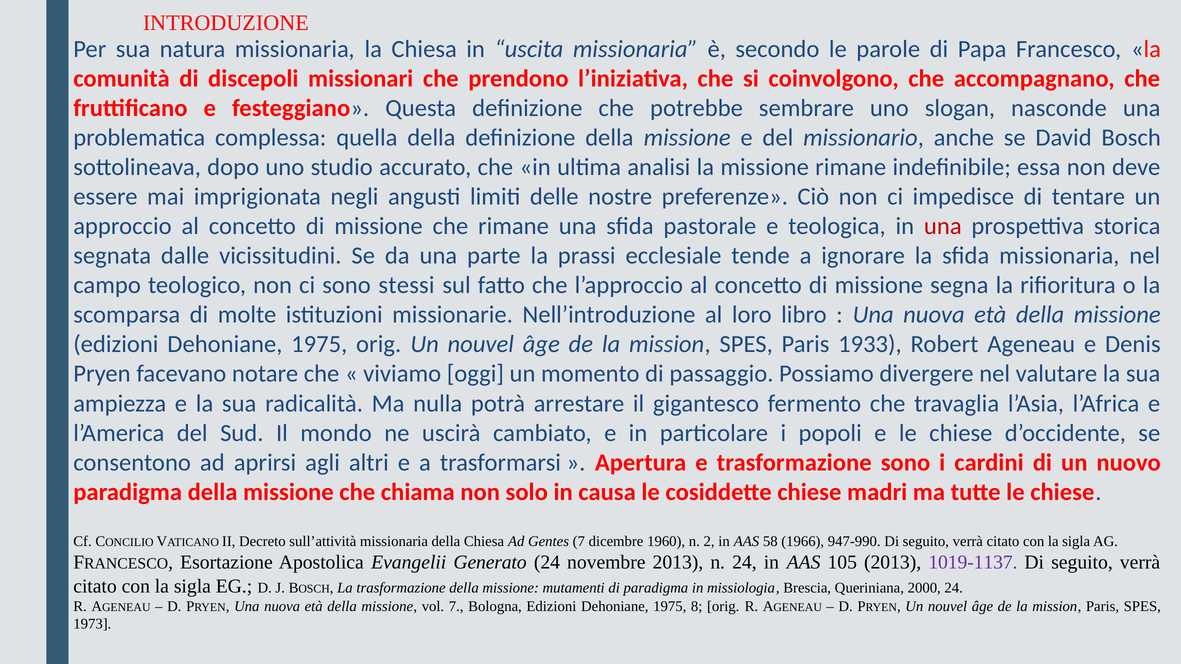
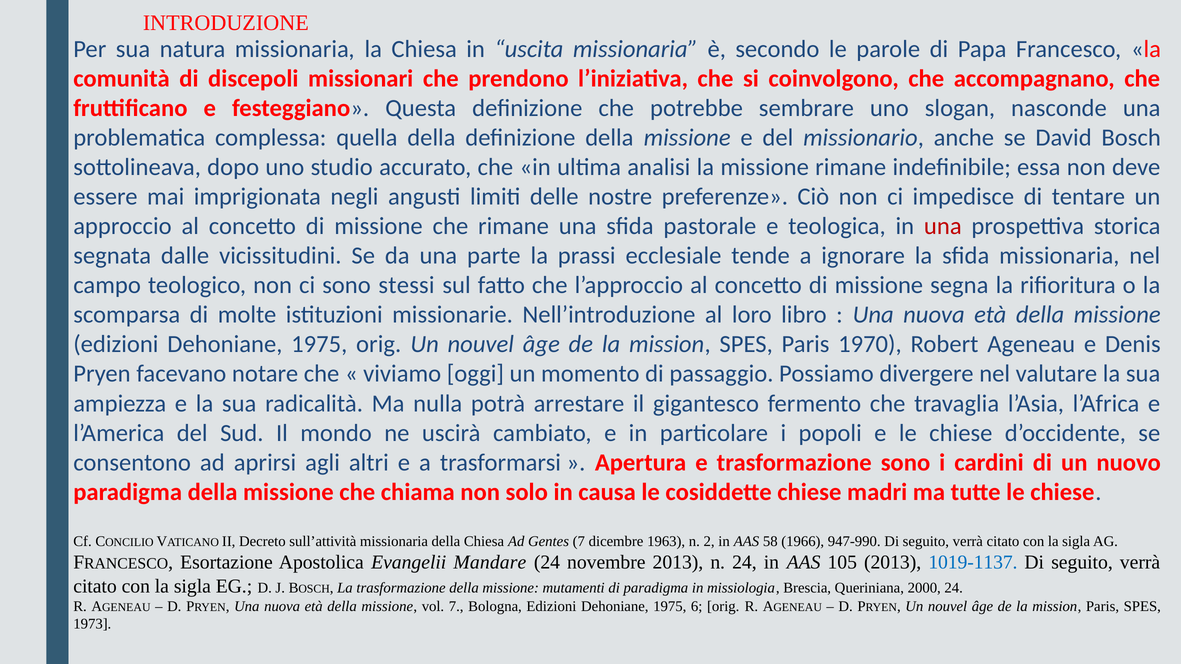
1933: 1933 -> 1970 (870, 344)
1960: 1960 -> 1963 (666, 542)
Generato: Generato -> Mandare (490, 563)
1019-1137 colour: purple -> blue (973, 563)
8: 8 -> 6 (697, 607)
